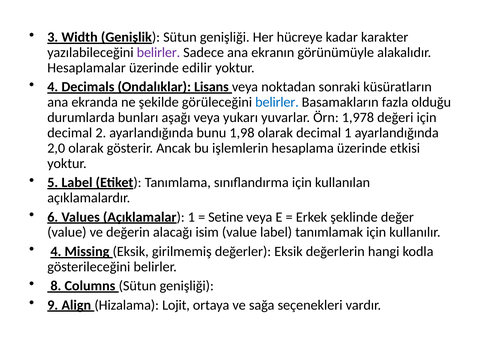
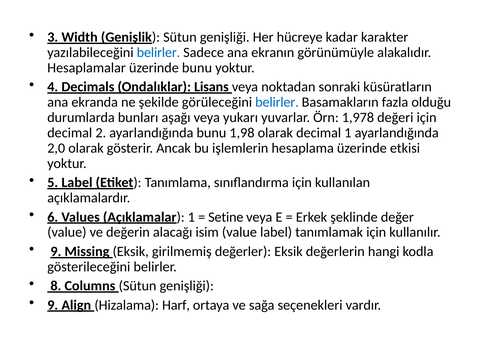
belirler colour: purple -> blue (158, 52)
üzerinde edilir: edilir -> bunu (197, 68)
4: 4 -> 9 (56, 251)
Lojit: Lojit -> Harf (176, 305)
